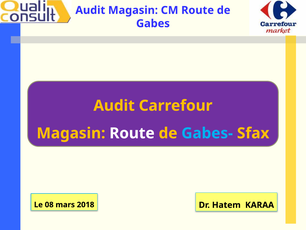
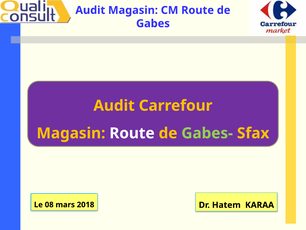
Gabes- colour: light blue -> light green (207, 133)
